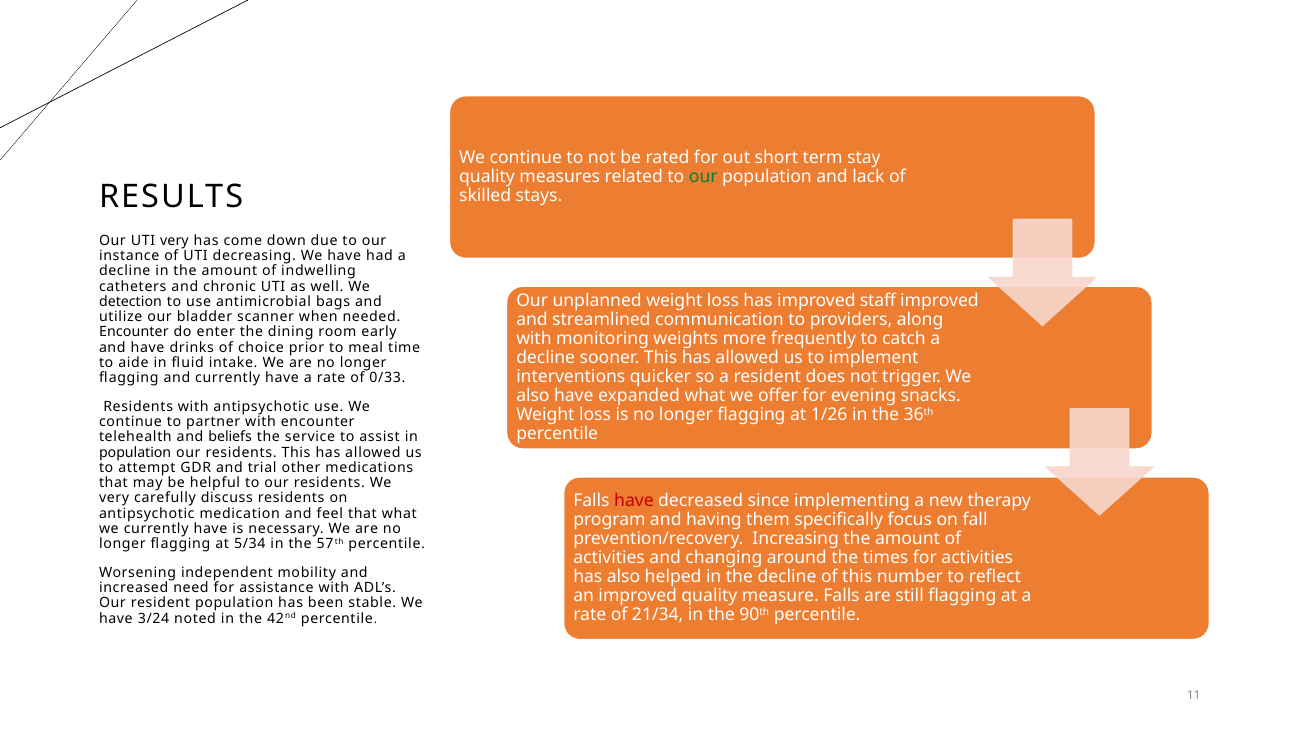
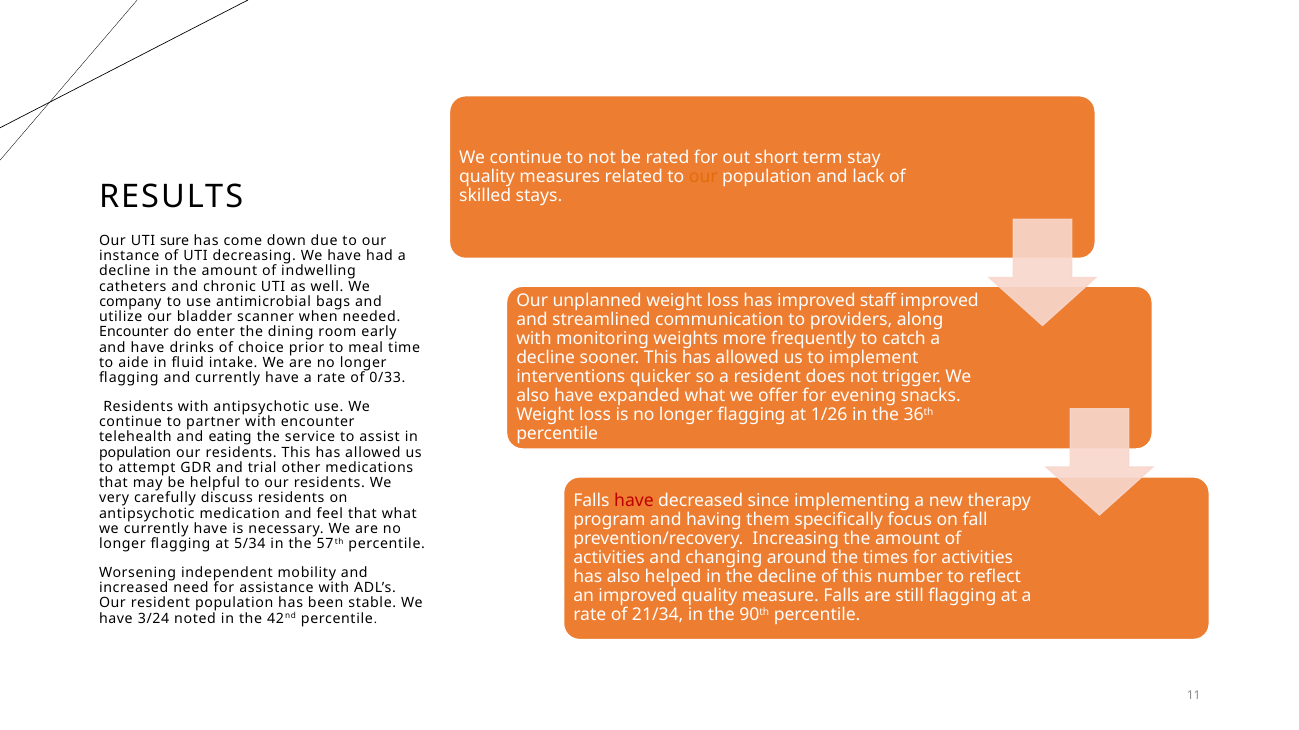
our colour: green -> orange (703, 177)
UTI very: very -> sure (175, 241)
detection: detection -> company (130, 302)
beliefs: beliefs -> eating (230, 438)
